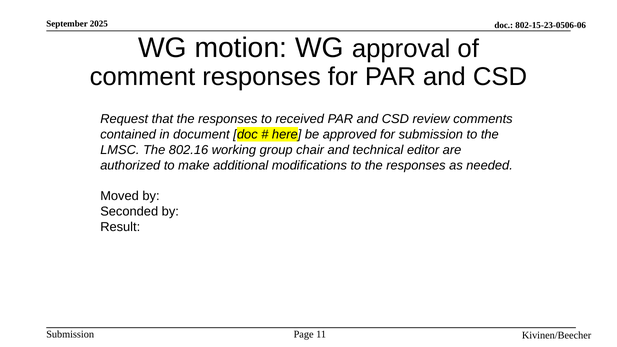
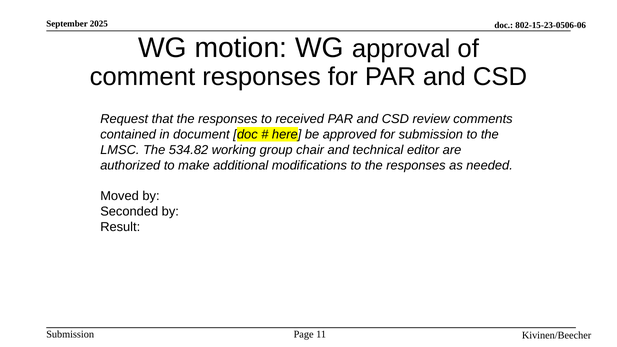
802.16: 802.16 -> 534.82 (189, 150)
